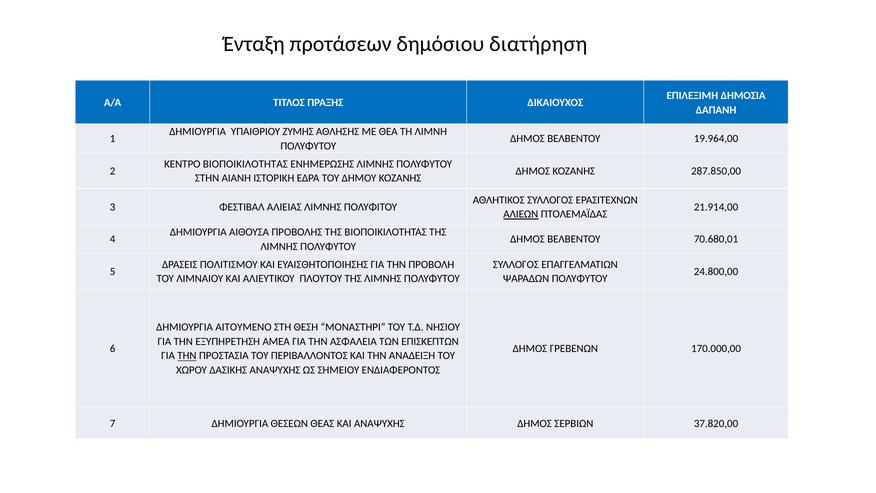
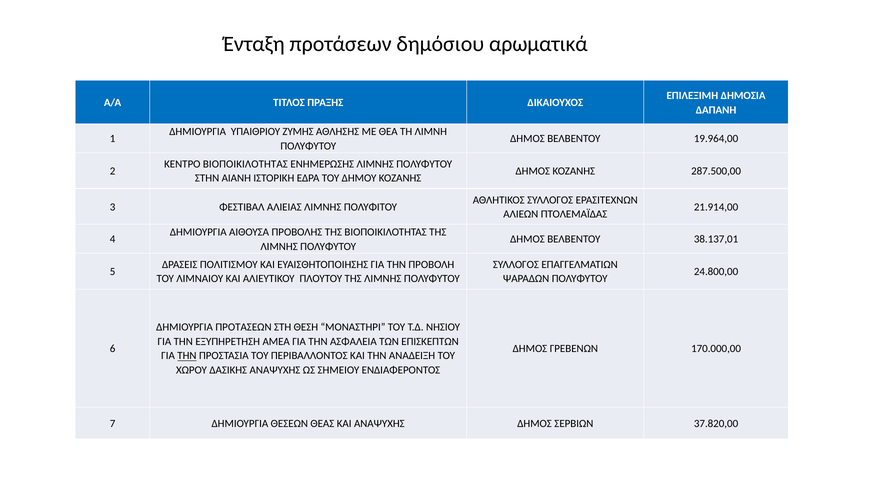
διατήρηση: διατήρηση -> αρωματικά (538, 44)
287.850,00: 287.850,00 -> 287.500,00 (716, 171)
ΑΛΙΕΩΝ underline: present -> none (521, 214)
70.680,01: 70.680,01 -> 38.137,01 (716, 239)
ΑΙΤΟΥΜΕΝΟ: ΑΙΤΟΥΜΕΝΟ -> ΠΡΟΤΑΣΕΩΝ (243, 327)
